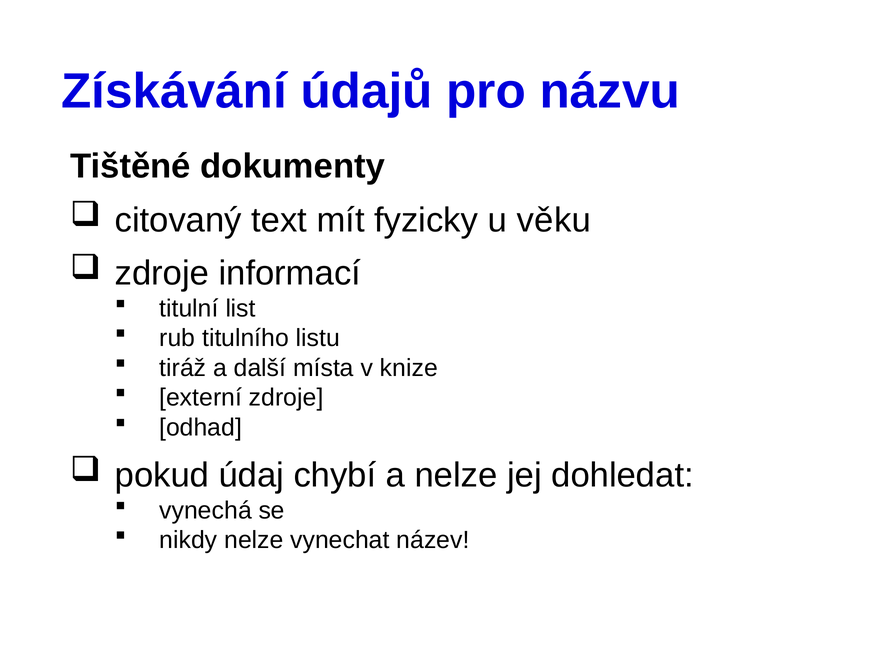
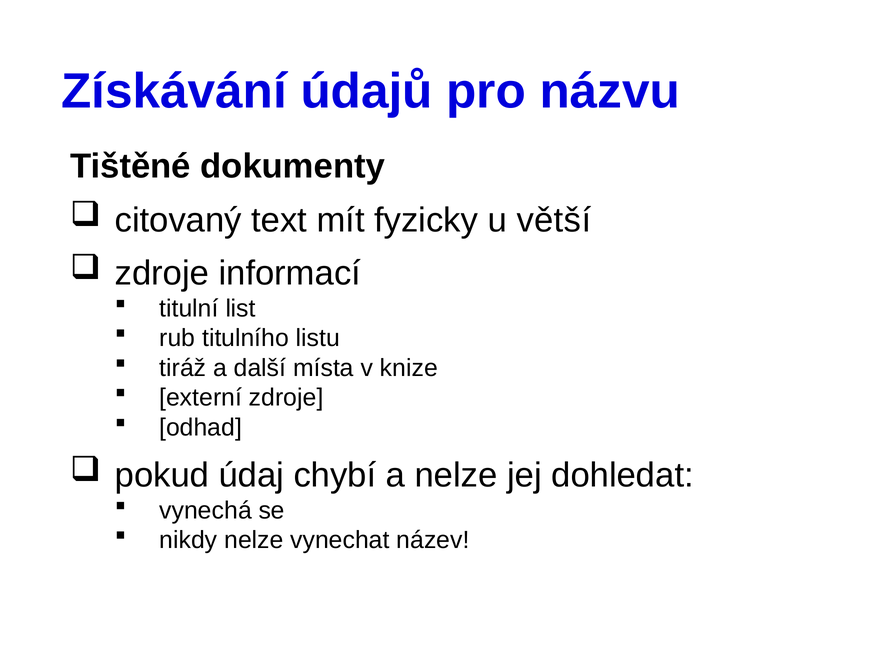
věku: věku -> větší (554, 220)
